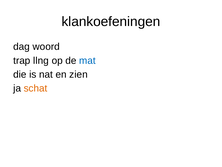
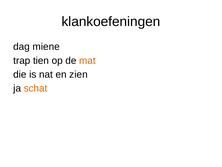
woord: woord -> miene (46, 47)
llng: llng -> tien (41, 60)
mat colour: blue -> orange (87, 60)
